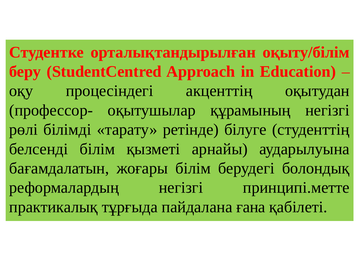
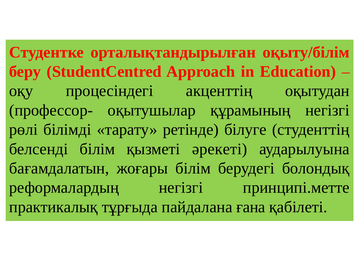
арнайы: арнайы -> әрекеті (220, 149)
